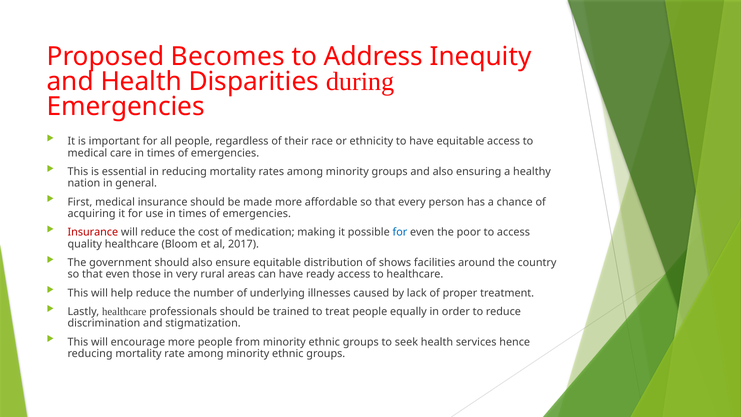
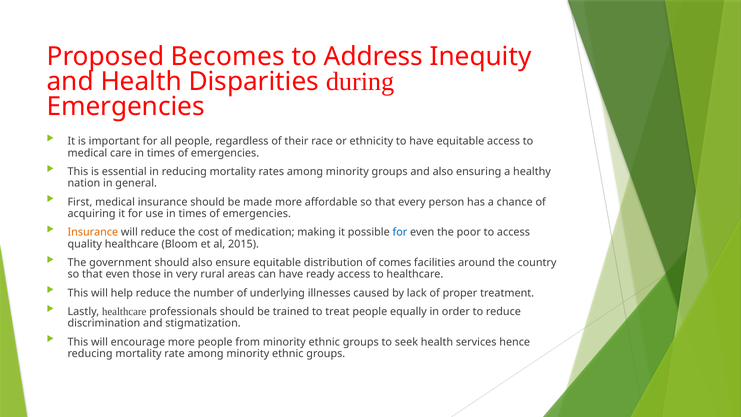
Insurance colour: red -> orange (93, 232)
2017: 2017 -> 2015 (243, 244)
shows: shows -> comes (395, 263)
